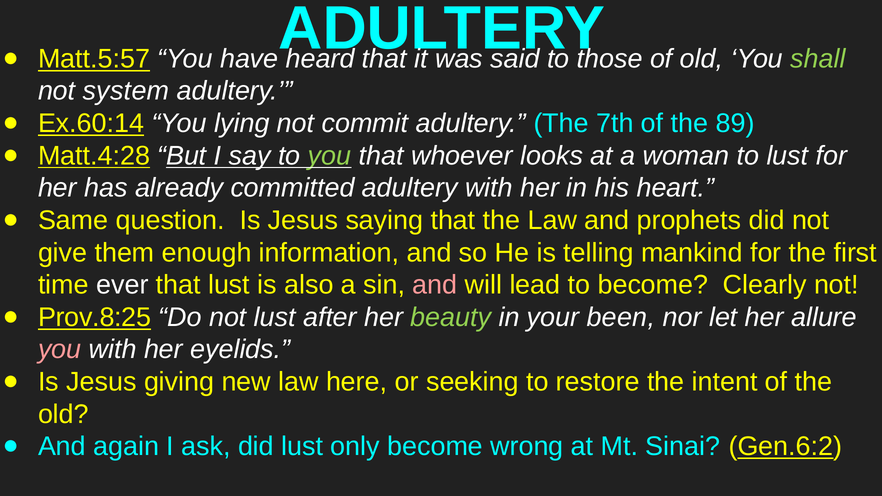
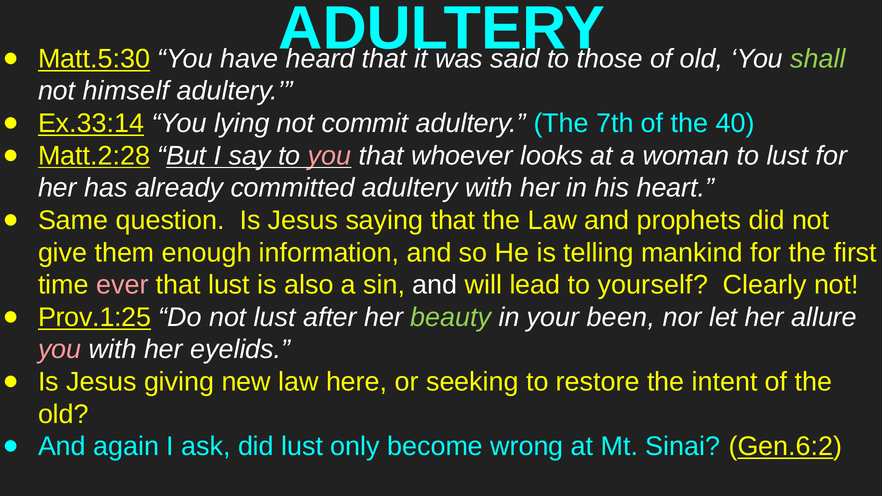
Matt.5:57: Matt.5:57 -> Matt.5:30 (94, 59)
system: system -> himself (126, 91)
Ex.60:14: Ex.60:14 -> Ex.33:14 (91, 123)
89: 89 -> 40 (735, 123)
Matt.4:28: Matt.4:28 -> Matt.2:28 (94, 156)
you colour: light green -> pink (330, 156)
ever colour: white -> pink (122, 285)
and colour: pink -> white (435, 285)
to become: become -> yourself (653, 285)
Prov.8:25: Prov.8:25 -> Prov.1:25 (95, 317)
